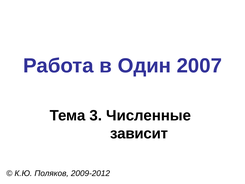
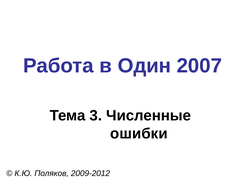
зависит: зависит -> ошибки (139, 133)
